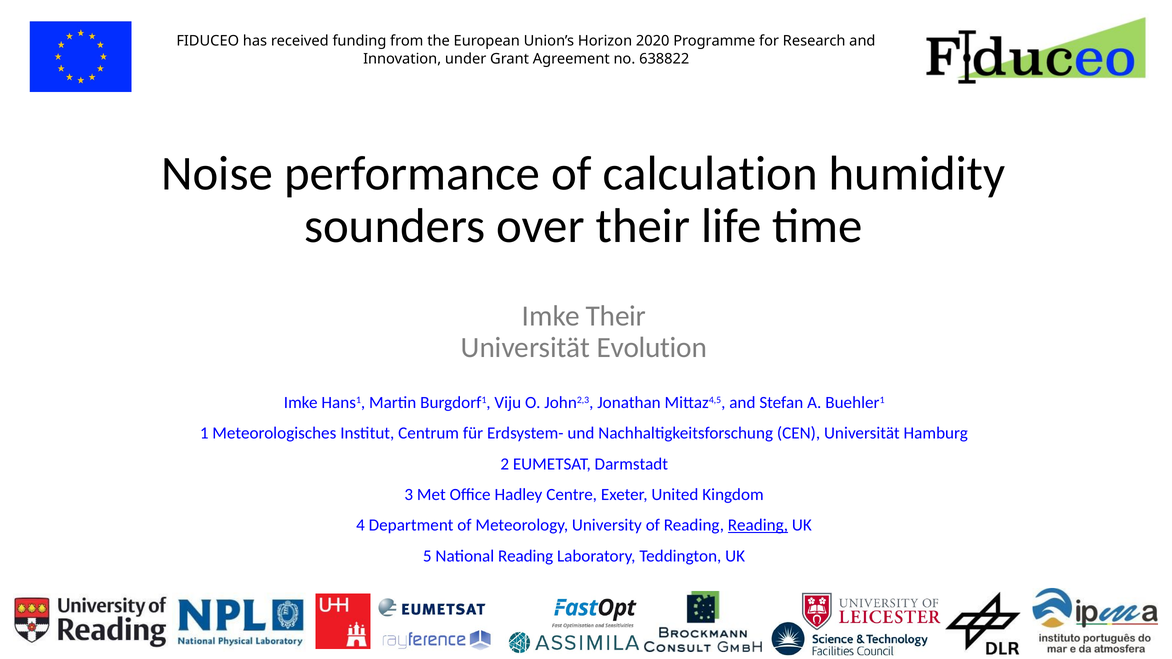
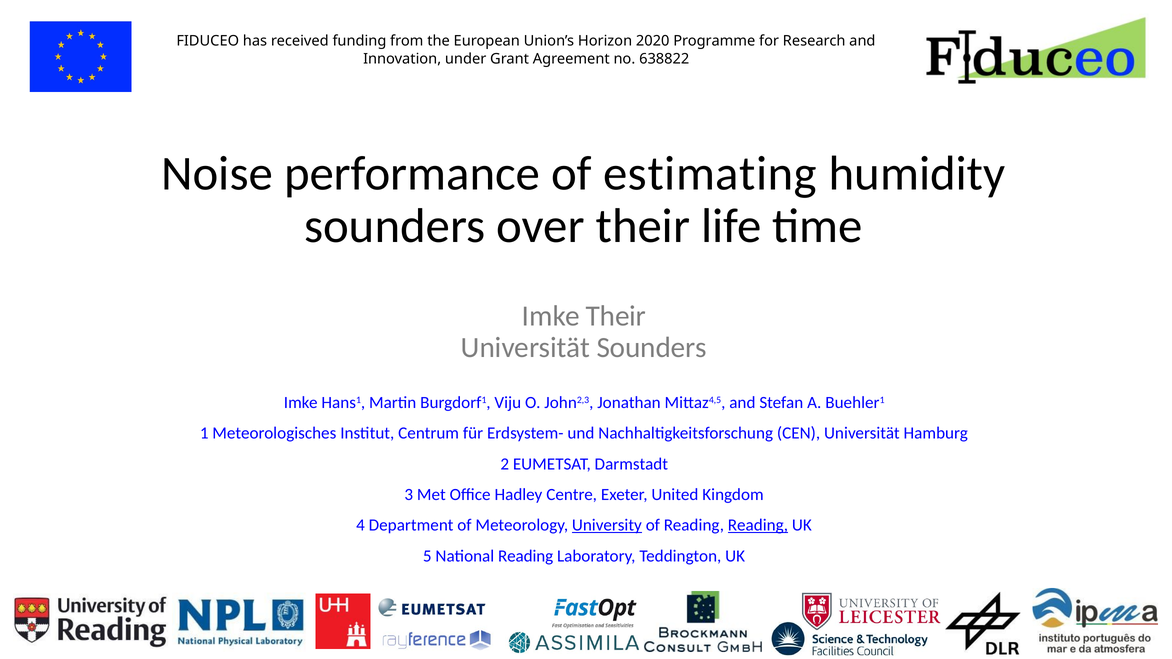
calculation: calculation -> estimating (710, 174)
Universität Evolution: Evolution -> Sounders (652, 348)
University underline: none -> present (607, 525)
